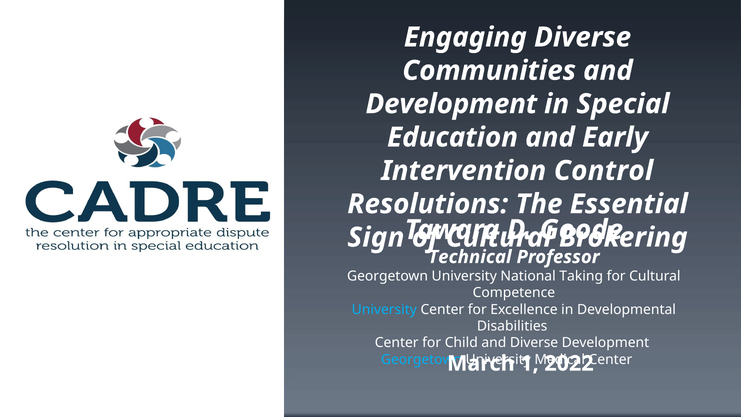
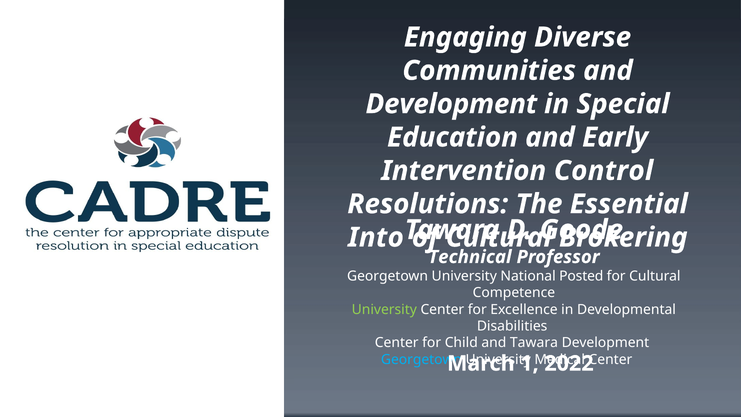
Sign: Sign -> Into (376, 237)
Taking: Taking -> Posted (581, 276)
University colour: light blue -> light green (384, 309)
and Diverse: Diverse -> Tawara (534, 343)
